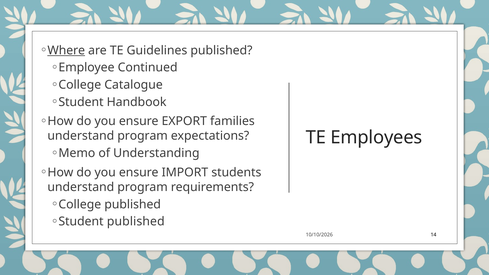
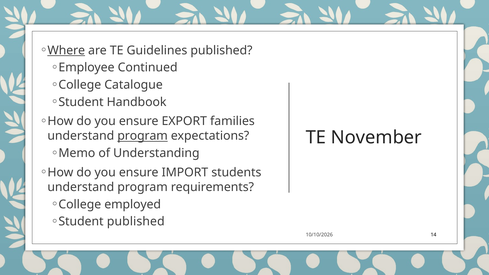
Employees: Employees -> November (376, 137)
program underline: none -> present (143, 136)
College published: published -> employed (133, 204)
